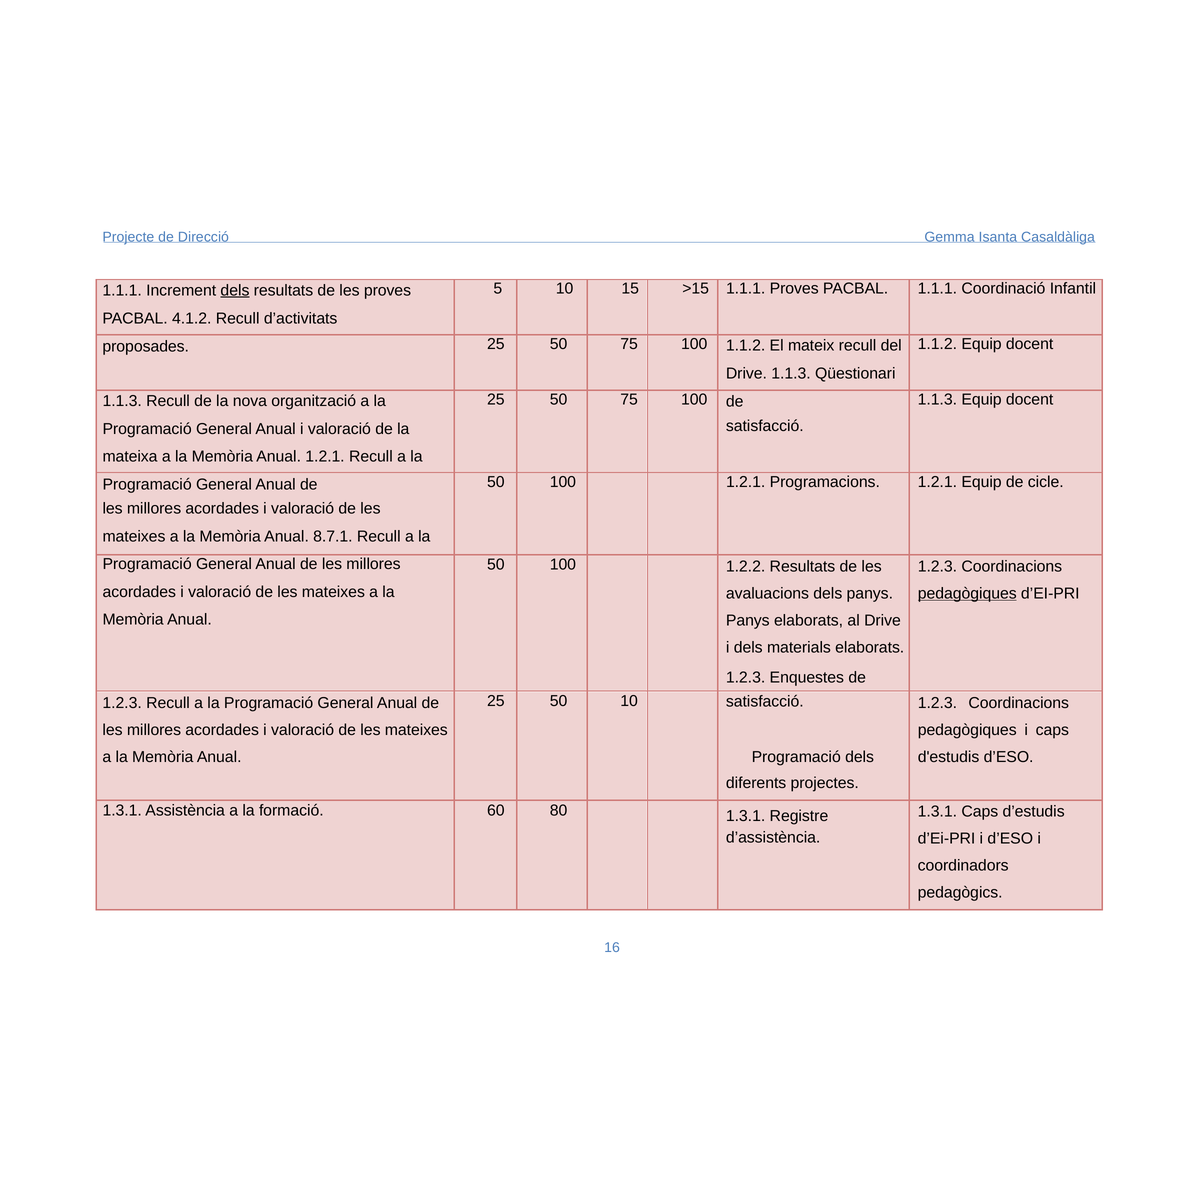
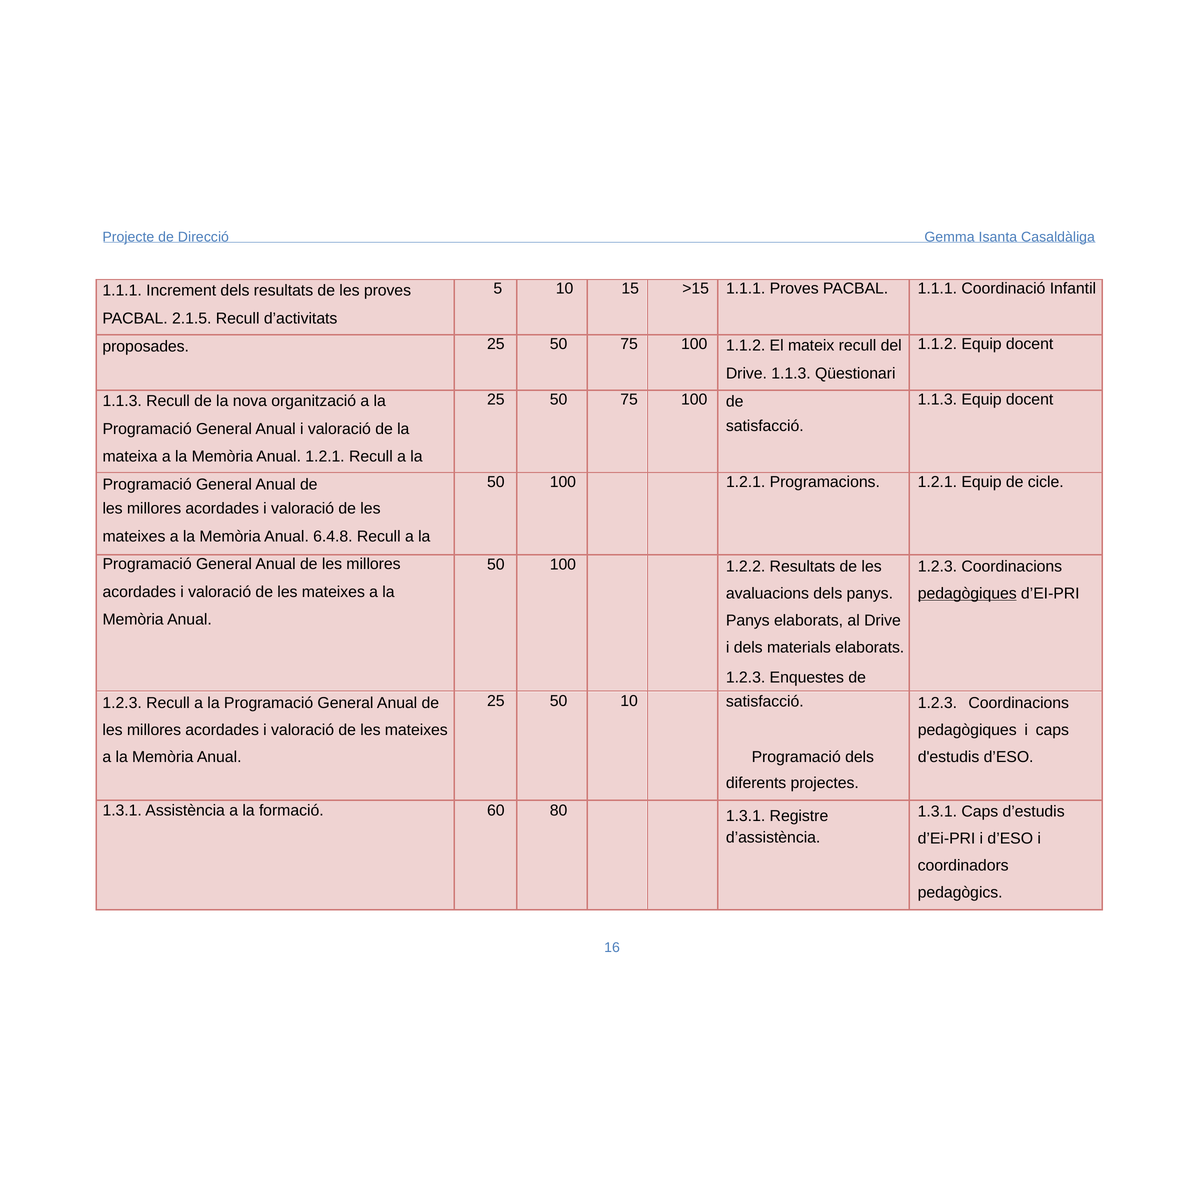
dels underline: present -> none (235, 290)
4.1.2: 4.1.2 -> 2.1.5 (192, 318)
8.7.1: 8.7.1 -> 6.4.8 (333, 536)
